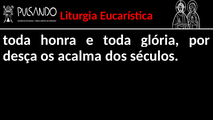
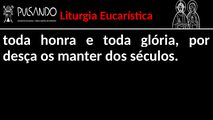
acalma: acalma -> manter (80, 56)
